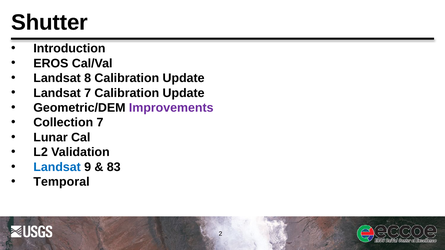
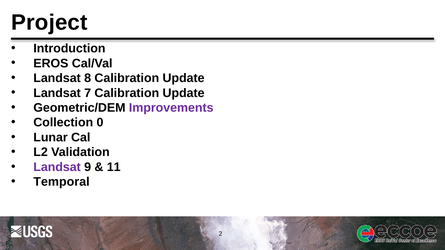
Shutter: Shutter -> Project (49, 23)
Collection 7: 7 -> 0 (100, 123)
Landsat colour: blue -> purple (57, 167)
83: 83 -> 11 (114, 167)
